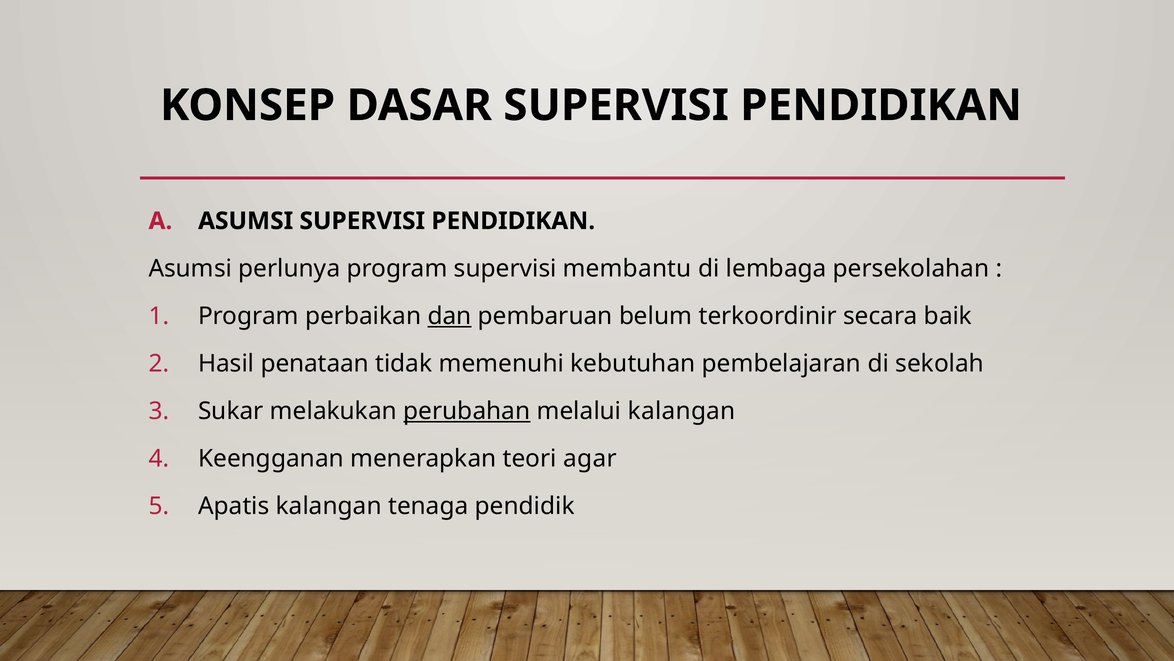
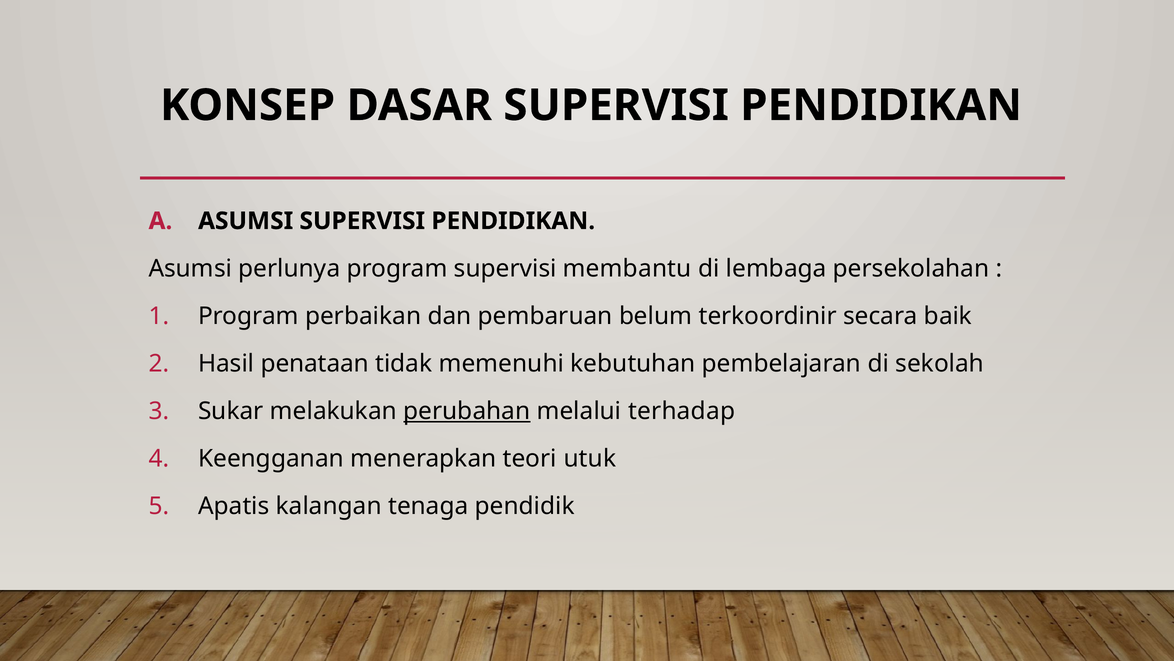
dan underline: present -> none (450, 316)
melalui kalangan: kalangan -> terhadap (682, 411)
agar: agar -> utuk (590, 458)
